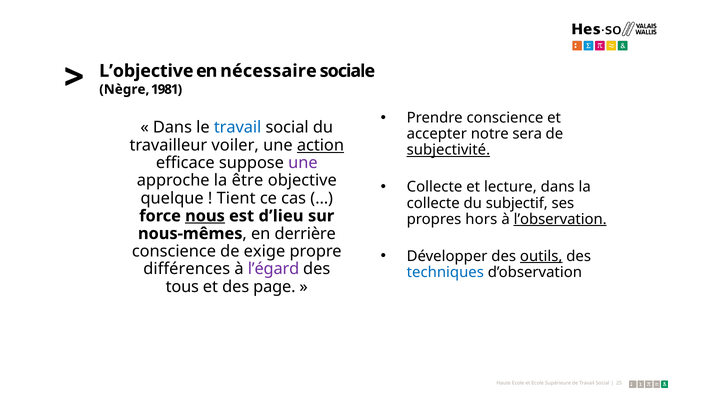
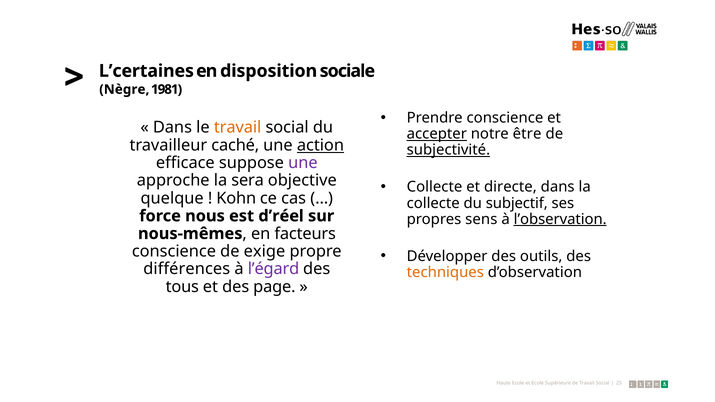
L’objective: L’objective -> L’certaines (146, 71)
nécessaire: nécessaire -> disposition (269, 71)
travail colour: blue -> orange (238, 128)
accepter underline: none -> present (437, 134)
sera: sera -> être (527, 134)
voiler: voiler -> caché (235, 145)
être: être -> sera (248, 181)
lecture: lecture -> directe (510, 187)
Tient: Tient -> Kohn (236, 198)
nous underline: present -> none (205, 216)
d’lieu: d’lieu -> d’réel (281, 216)
hors: hors -> sens (481, 219)
derrière: derrière -> facteurs (305, 234)
outils underline: present -> none (541, 256)
techniques colour: blue -> orange (445, 272)
